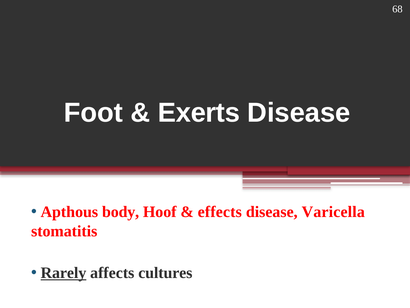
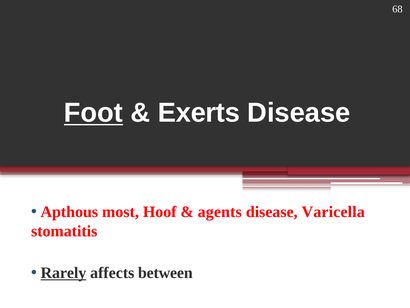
Foot underline: none -> present (93, 113)
body: body -> most (120, 212)
effects: effects -> agents (220, 212)
cultures: cultures -> between (165, 273)
